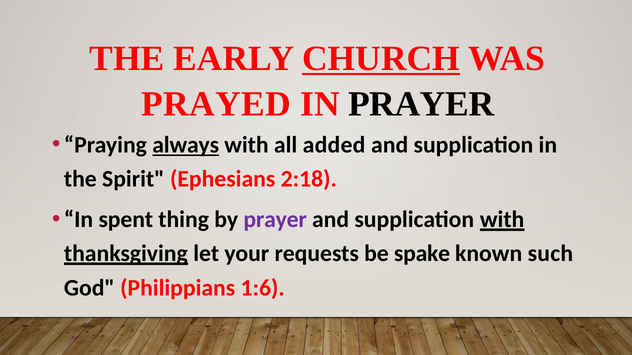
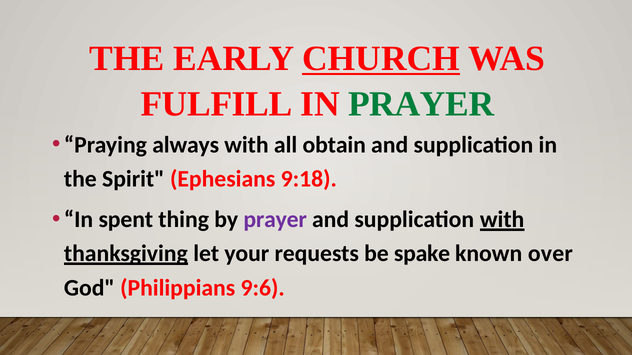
PRAYED: PRAYED -> FULFILL (217, 104)
PRAYER colour: black -> green (421, 104)
always underline: present -> none (186, 145)
added: added -> obtain (334, 145)
2:18: 2:18 -> 9:18 (309, 179)
such: such -> over (550, 254)
1:6: 1:6 -> 9:6 (263, 288)
